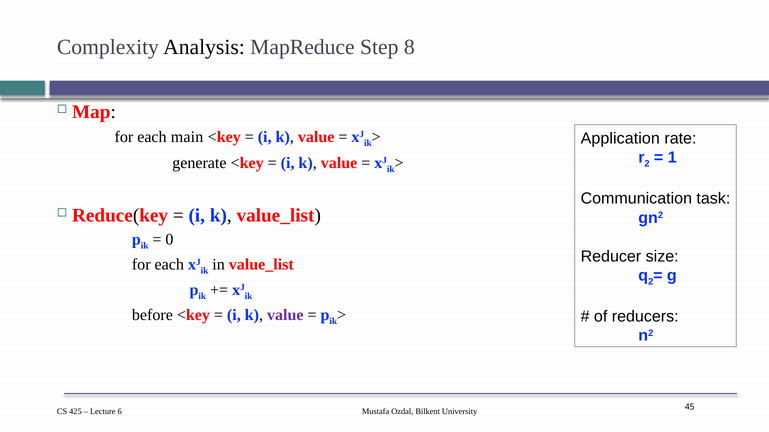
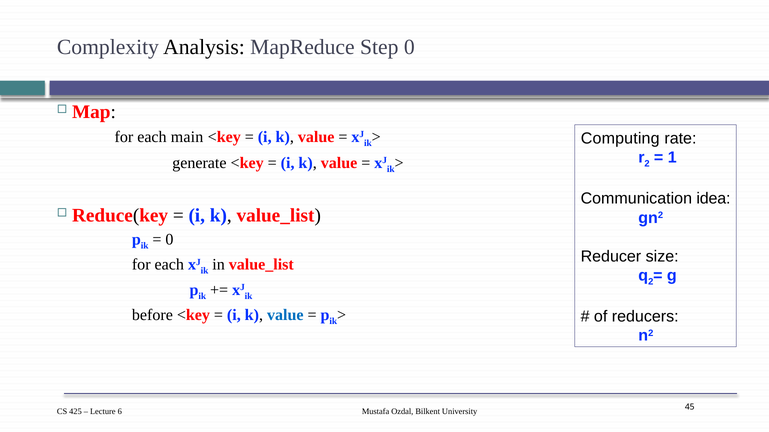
Step 8: 8 -> 0 (409, 47)
Application: Application -> Computing (620, 139)
task: task -> idea (713, 199)
value colour: purple -> blue (285, 315)
